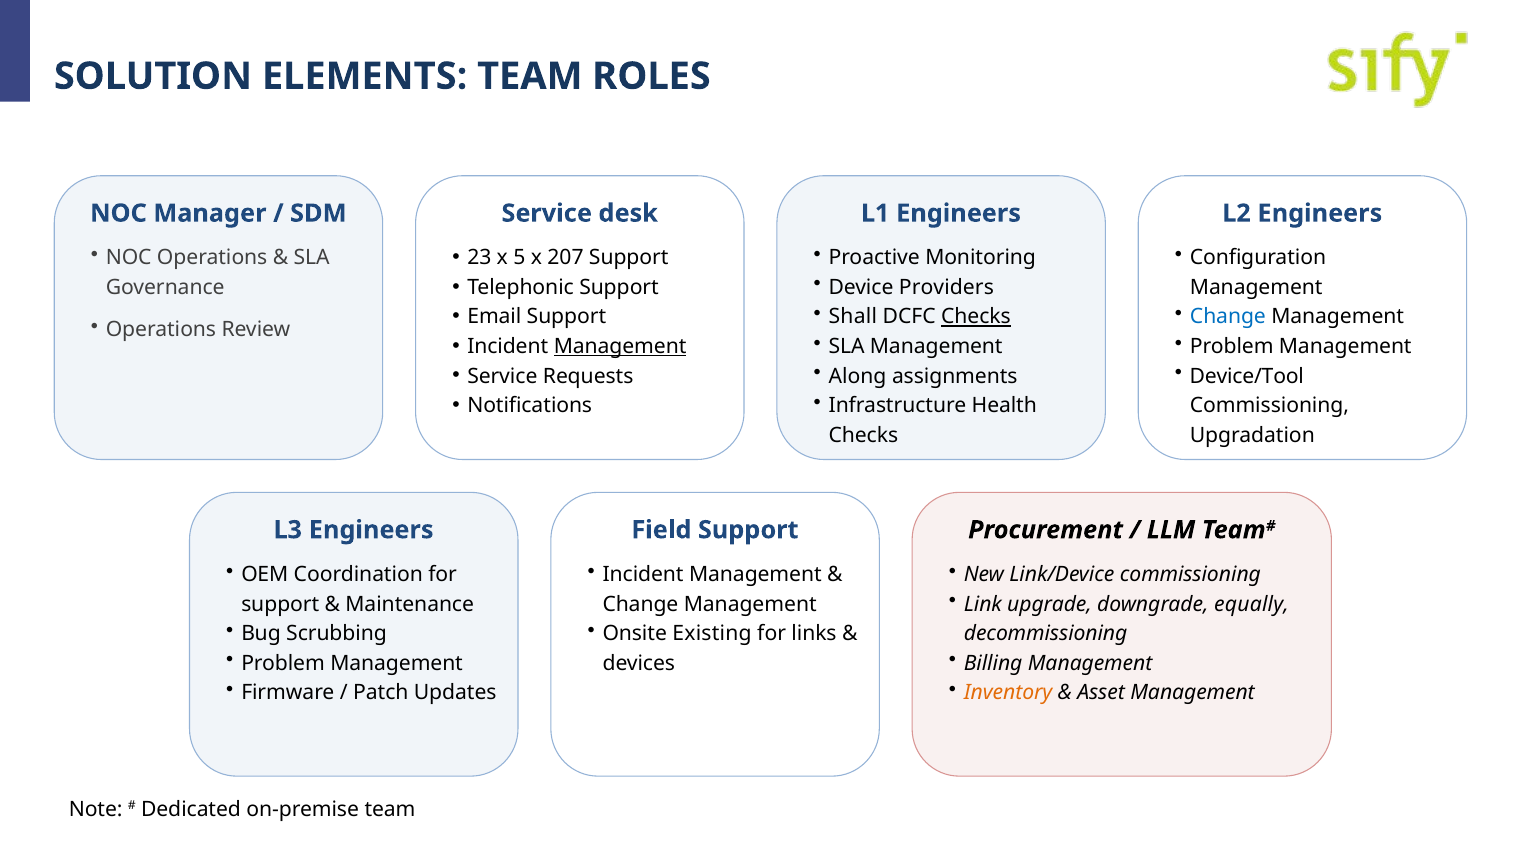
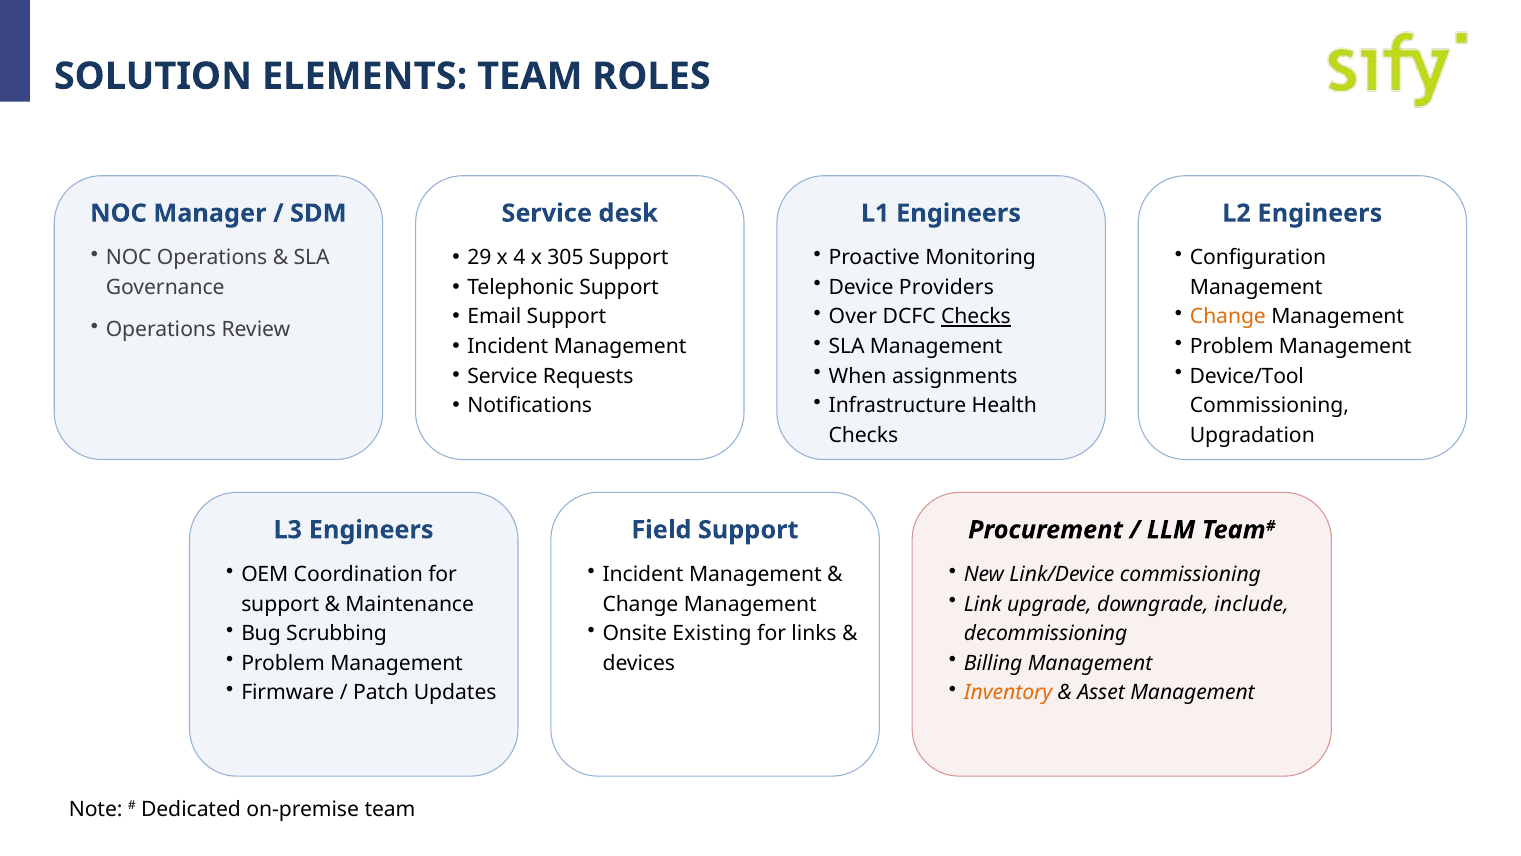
23: 23 -> 29 (479, 258)
5: 5 -> 4 (519, 258)
207: 207 -> 305 (566, 258)
Shall: Shall -> Over (853, 317)
Change colour: blue -> orange (1228, 317)
Management underline: present -> none (620, 346)
Along: Along -> When (858, 376)
equally: equally -> include (1252, 604)
